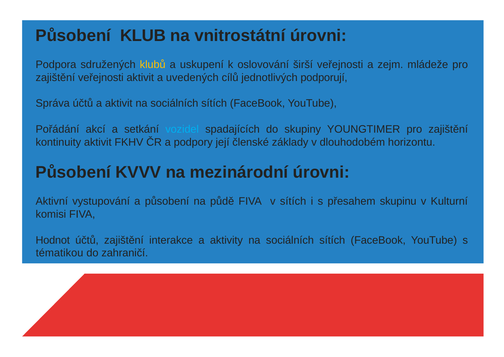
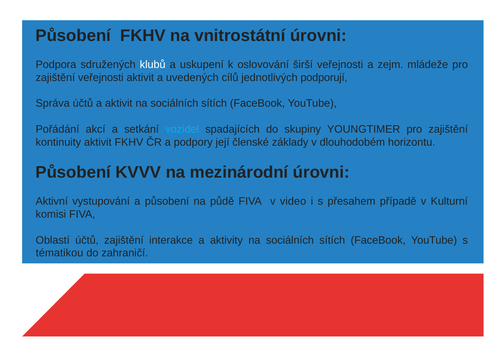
Působení KLUB: KLUB -> FKHV (143, 35)
klubů colour: yellow -> white (153, 64)
v sítích: sítích -> video (293, 201)
skupinu: skupinu -> případě (398, 201)
Hodnot: Hodnot -> Oblastí (53, 240)
